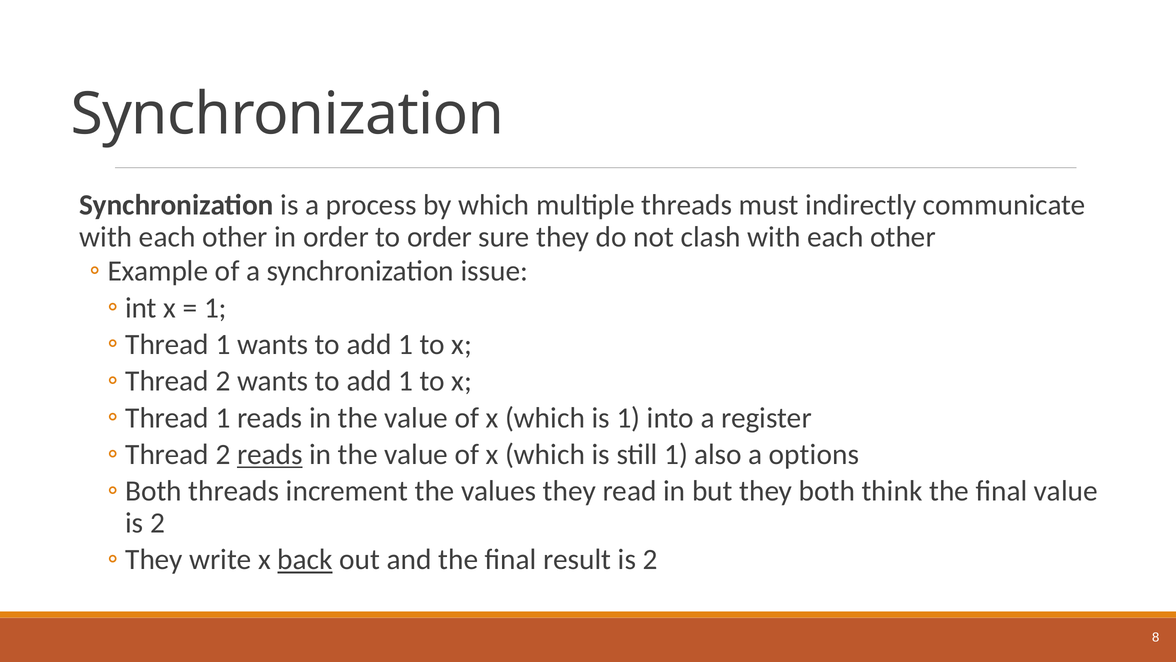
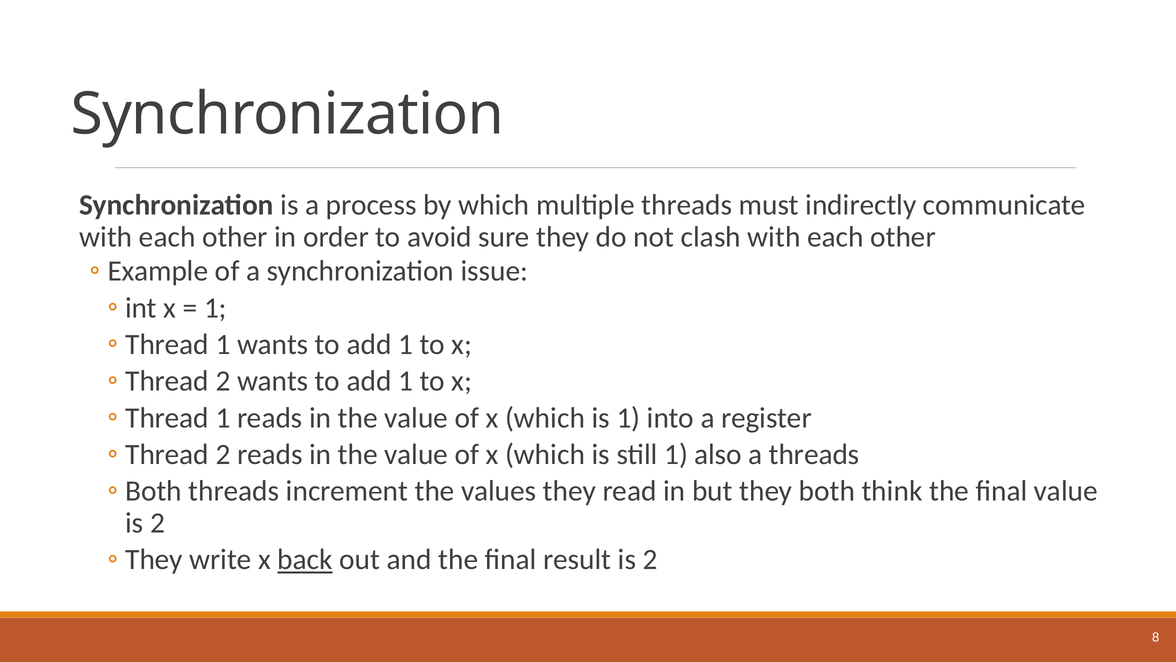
to order: order -> avoid (439, 237)
reads underline: present -> none (270, 454)
a options: options -> threads (814, 454)
